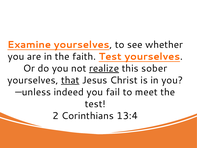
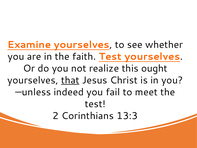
realize underline: present -> none (104, 68)
sober: sober -> ought (154, 68)
13:4: 13:4 -> 13:3 (127, 116)
